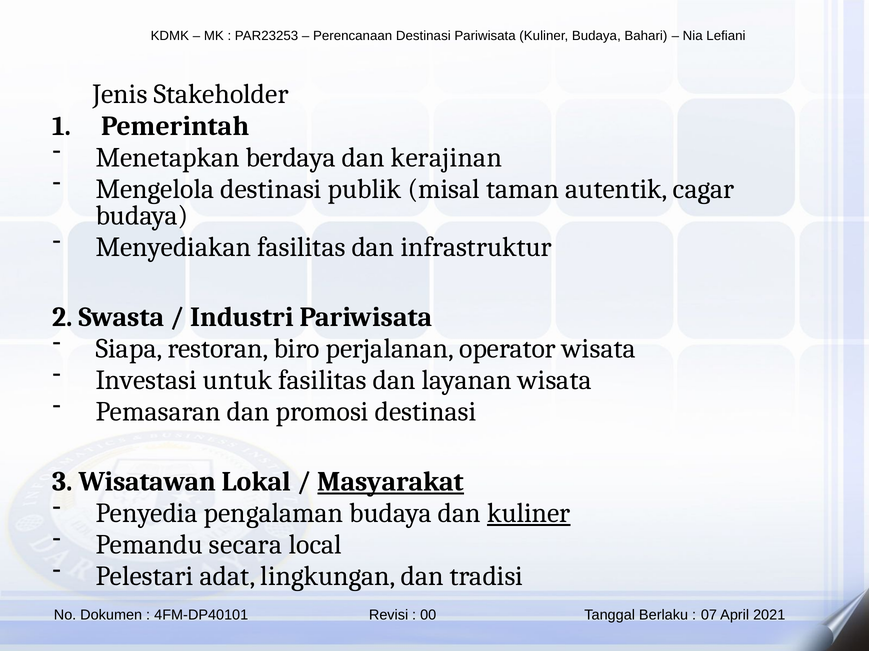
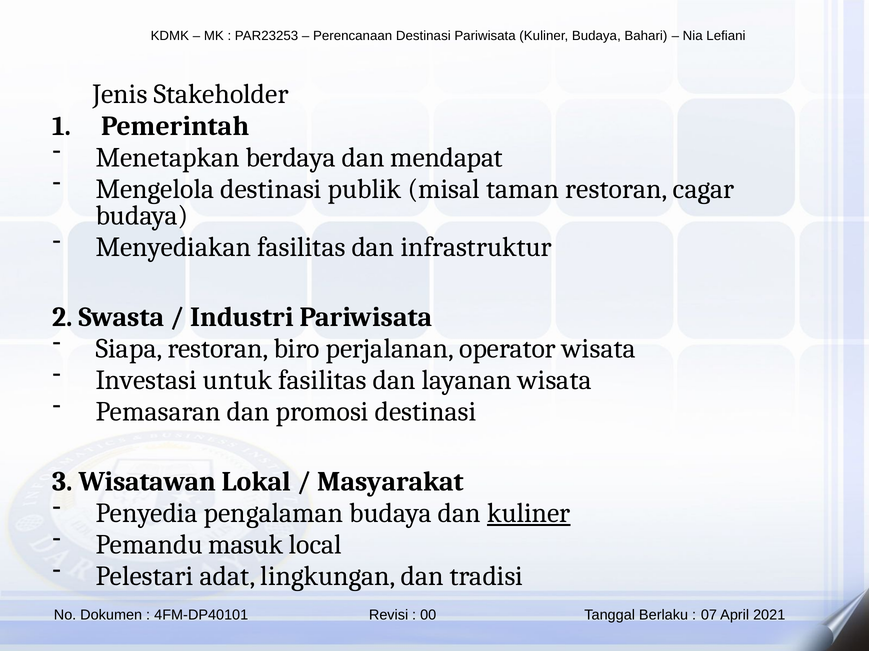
kerajinan: kerajinan -> mendapat (447, 158)
taman autentik: autentik -> restoran (616, 189)
Masyarakat underline: present -> none (391, 482)
secara: secara -> masuk (246, 545)
